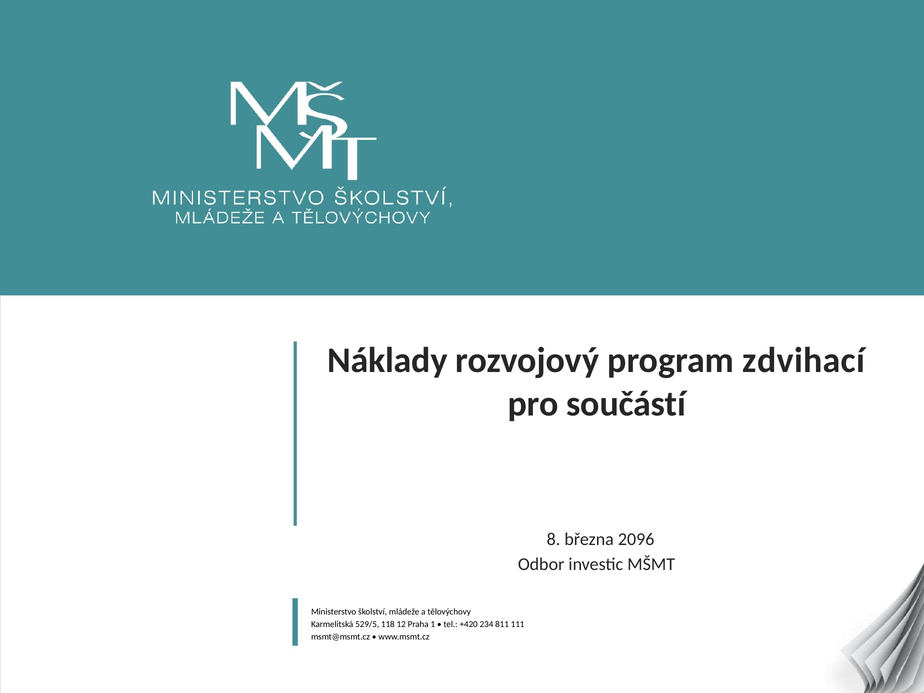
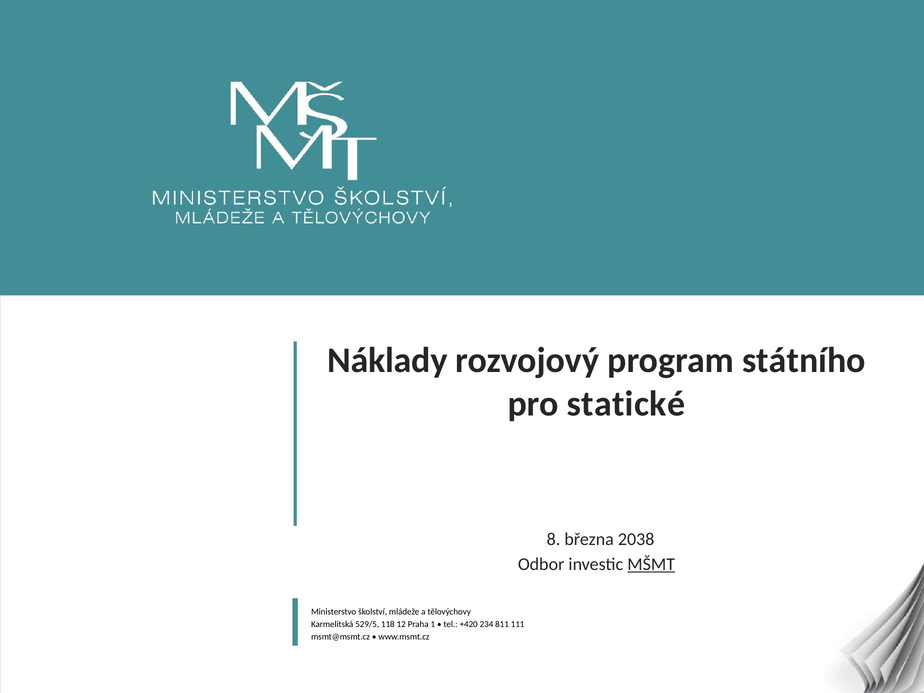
zdvihací: zdvihací -> státního (804, 361)
součástí: součástí -> statické (626, 404)
2096: 2096 -> 2038 (636, 539)
MŠMT underline: none -> present (651, 564)
